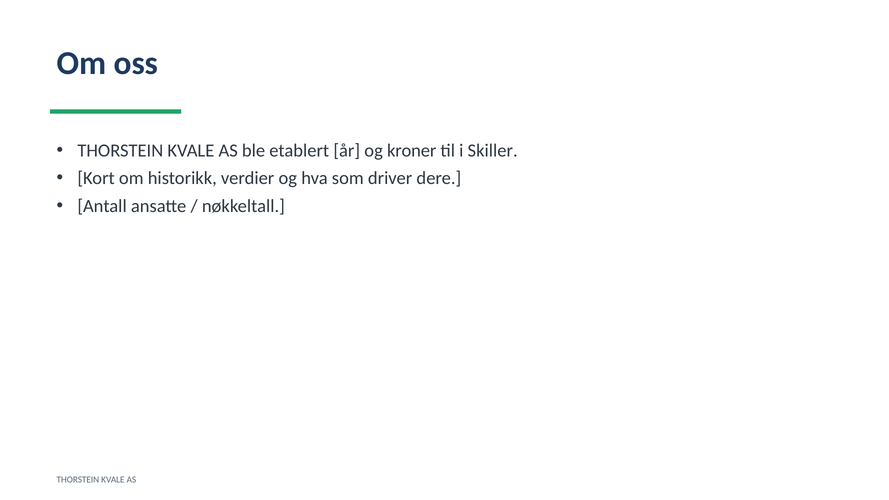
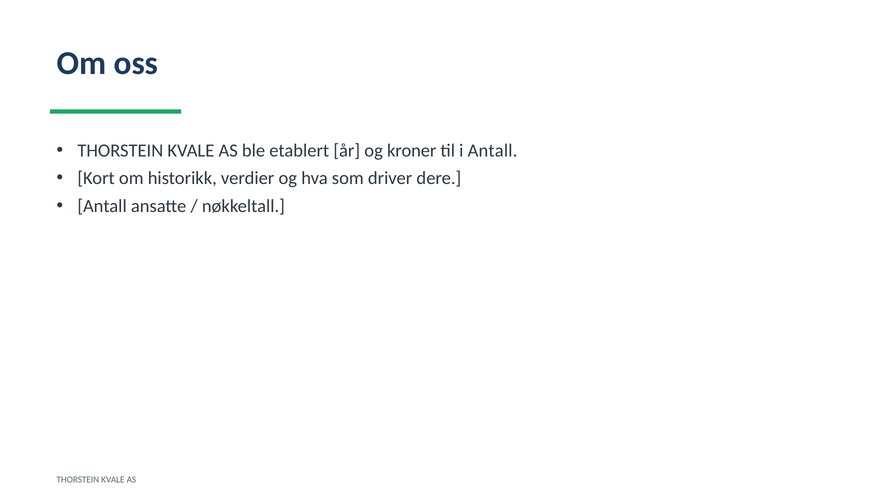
i Skiller: Skiller -> Antall (493, 151)
